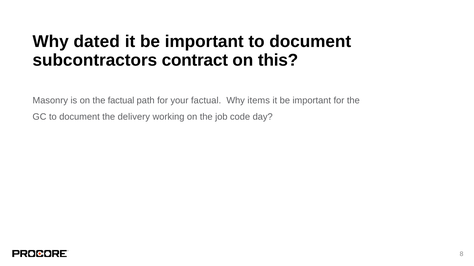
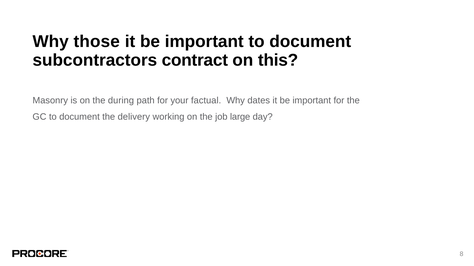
dated: dated -> those (97, 42)
the factual: factual -> during (121, 101)
items: items -> dates (259, 101)
code: code -> large (240, 117)
